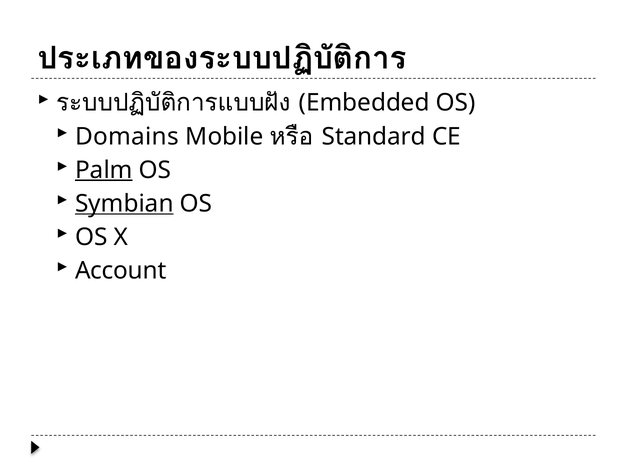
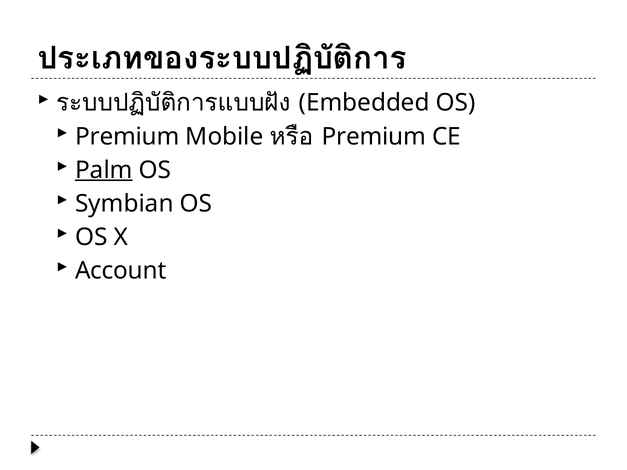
Domains: Domains -> Premium (127, 137)
Standard: Standard -> Premium (374, 137)
Symbian underline: present -> none (124, 204)
